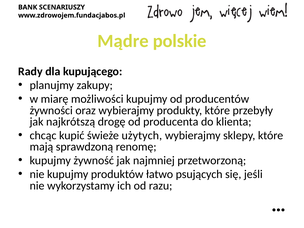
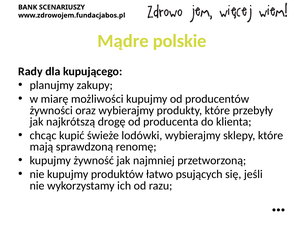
użytych: użytych -> lodówki (142, 135)
